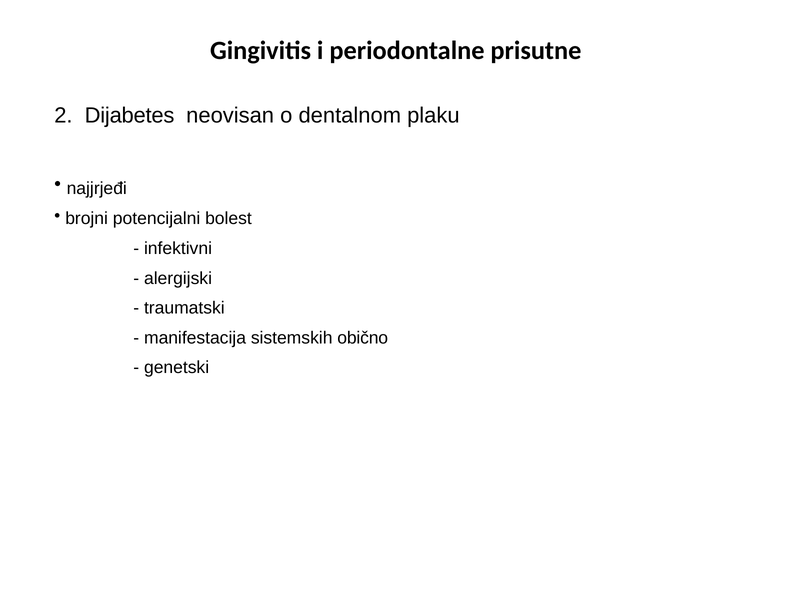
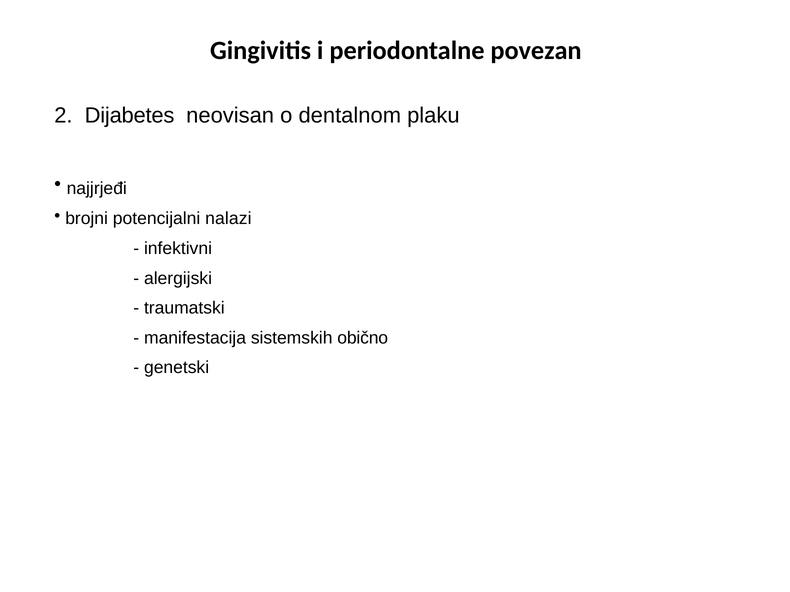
prisutne: prisutne -> povezan (536, 50)
bolest: bolest -> nalazi (228, 219)
